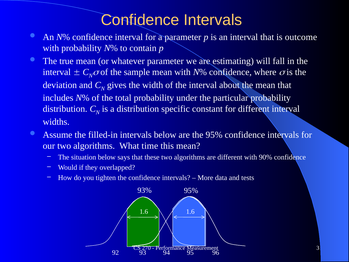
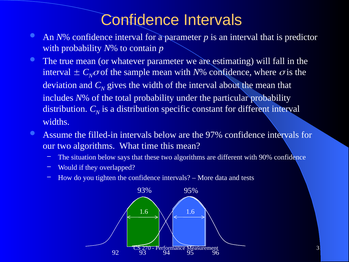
outcome: outcome -> predictor (301, 37)
the 95%: 95% -> 97% (214, 135)
